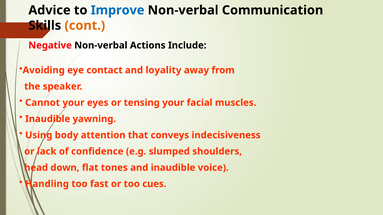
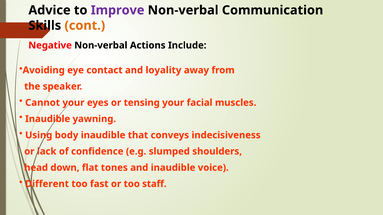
Improve colour: blue -> purple (118, 10)
body attention: attention -> inaudible (103, 135)
Handling: Handling -> Different (47, 184)
cues: cues -> staff (154, 184)
